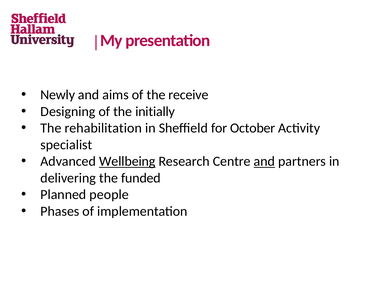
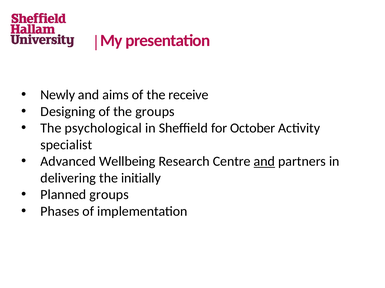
the initially: initially -> groups (155, 112)
rehabilitation: rehabilitation -> psychological (103, 128)
Wellbeing underline: present -> none (127, 162)
funded: funded -> initially (141, 178)
Planned people: people -> groups (109, 195)
